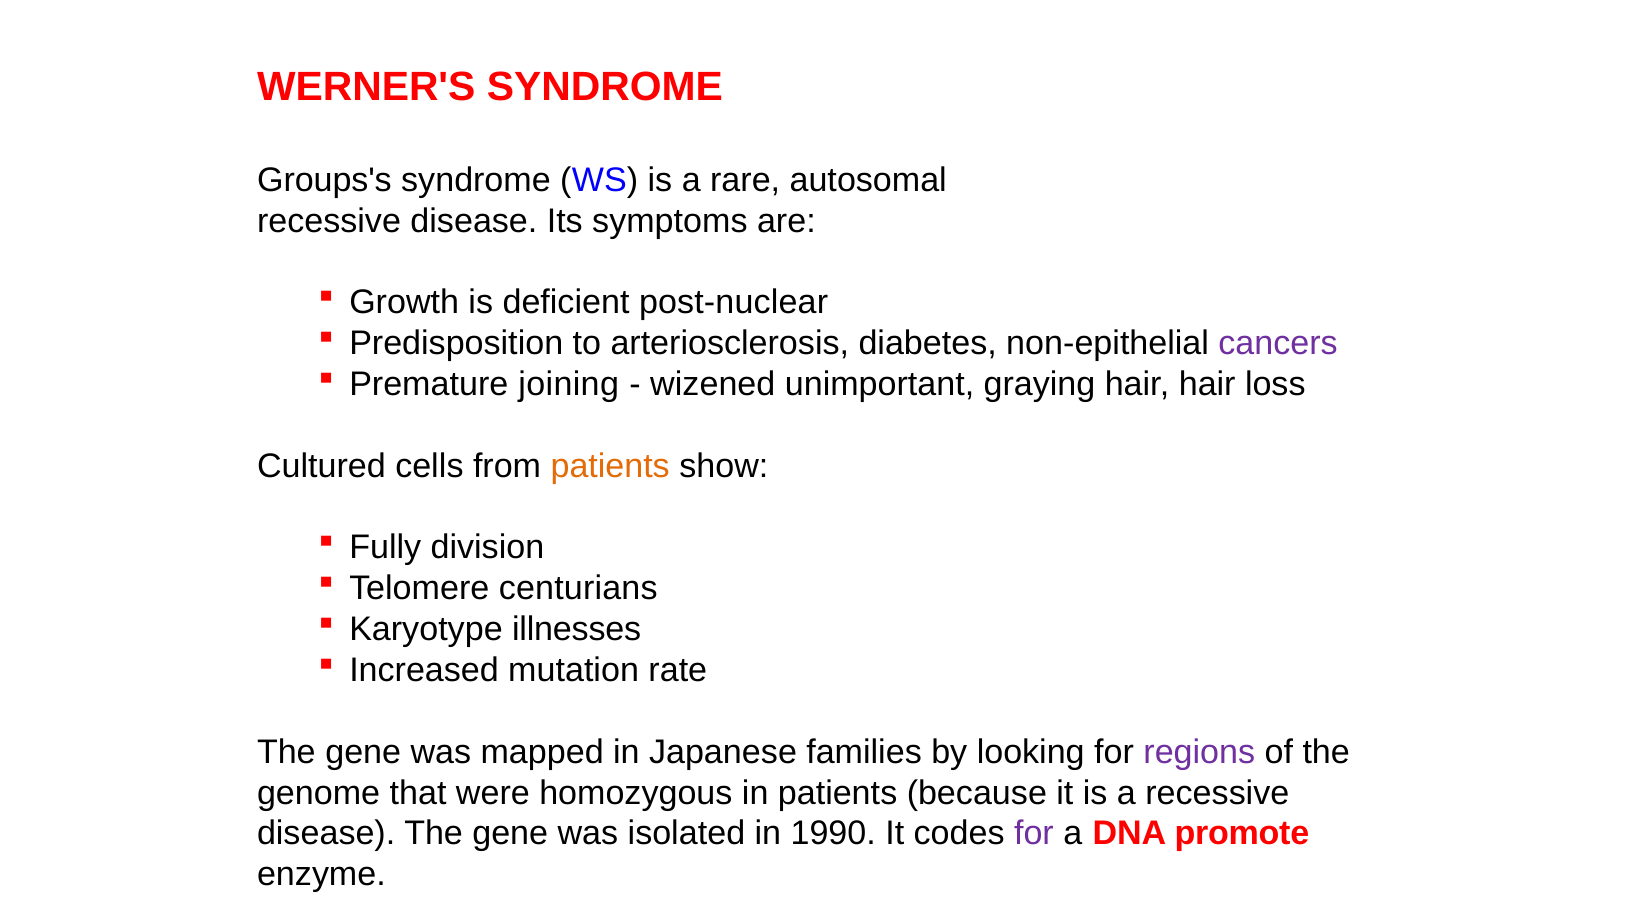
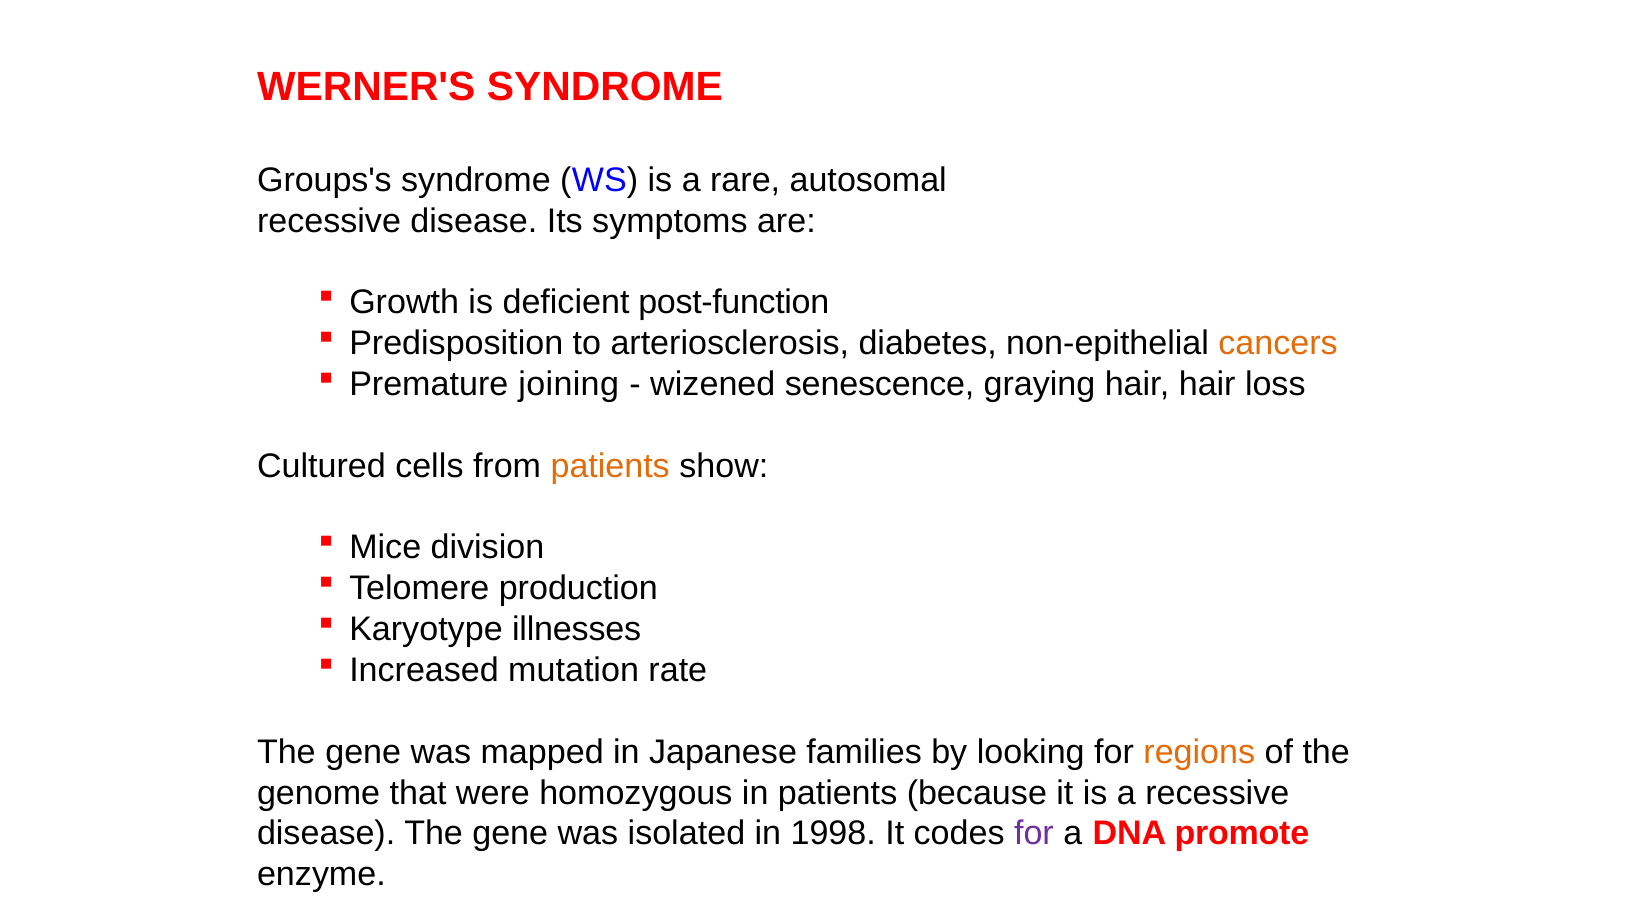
post-nuclear: post-nuclear -> post-function (734, 303)
cancers colour: purple -> orange (1278, 343)
unimportant: unimportant -> senescence (880, 384)
Fully: Fully -> Mice (385, 548)
centurians: centurians -> production (578, 589)
regions colour: purple -> orange (1199, 752)
1990: 1990 -> 1998 (833, 834)
